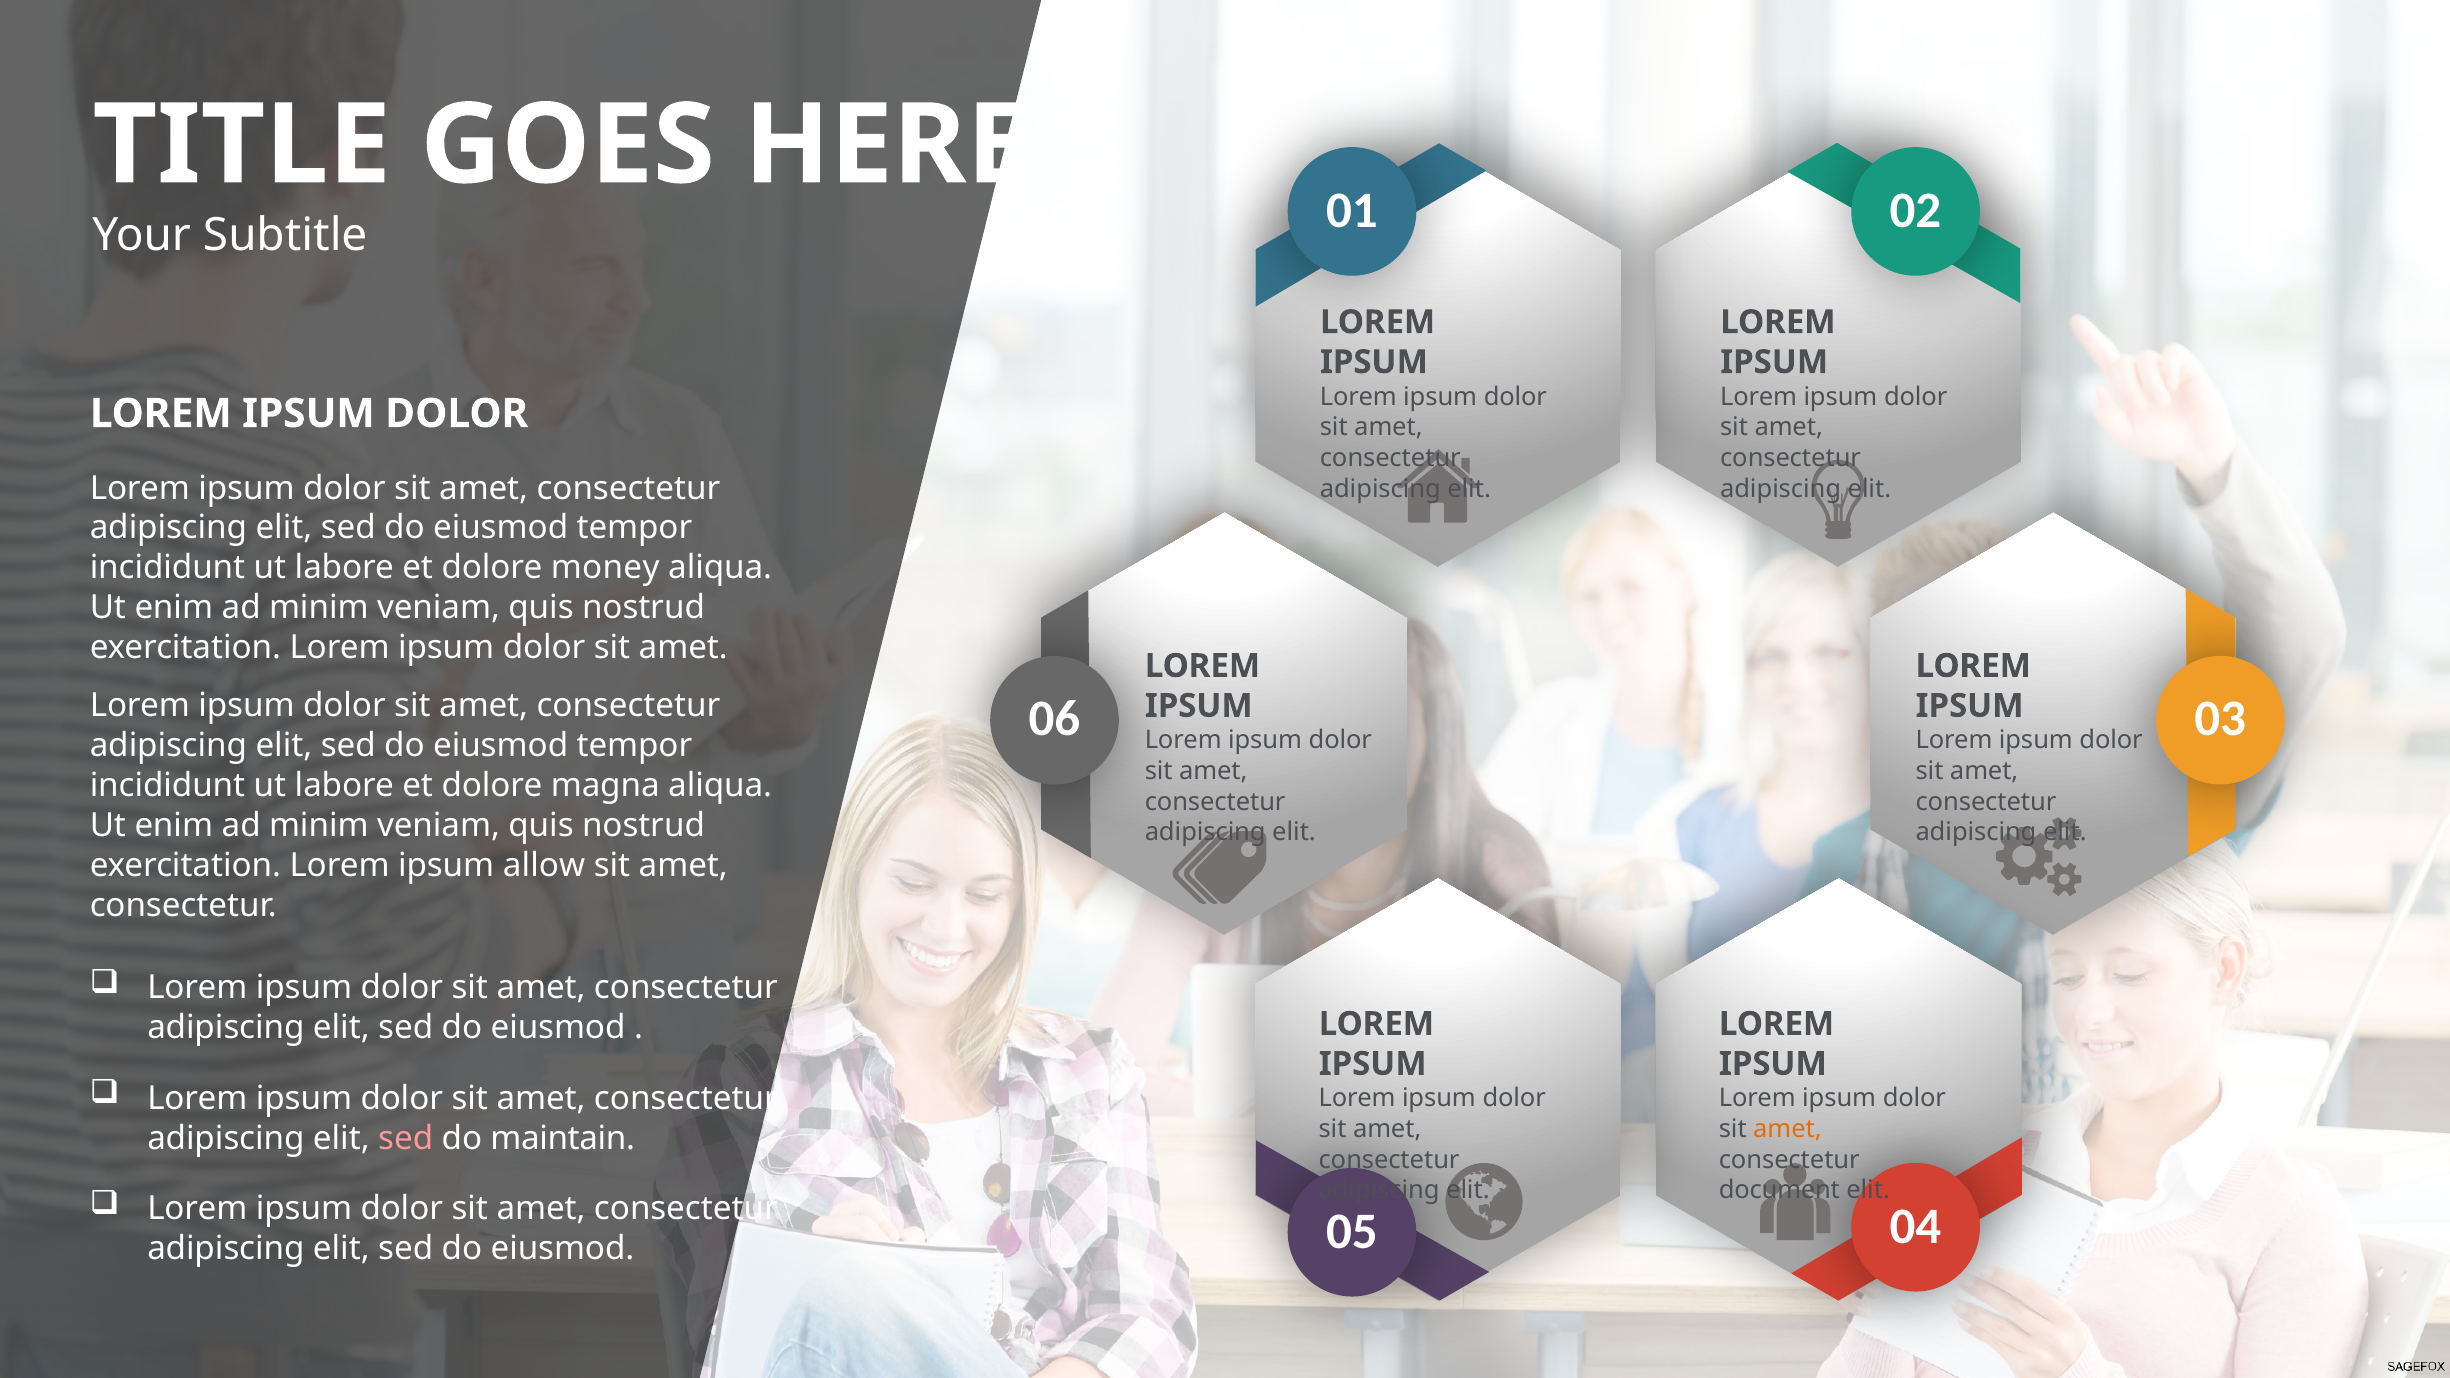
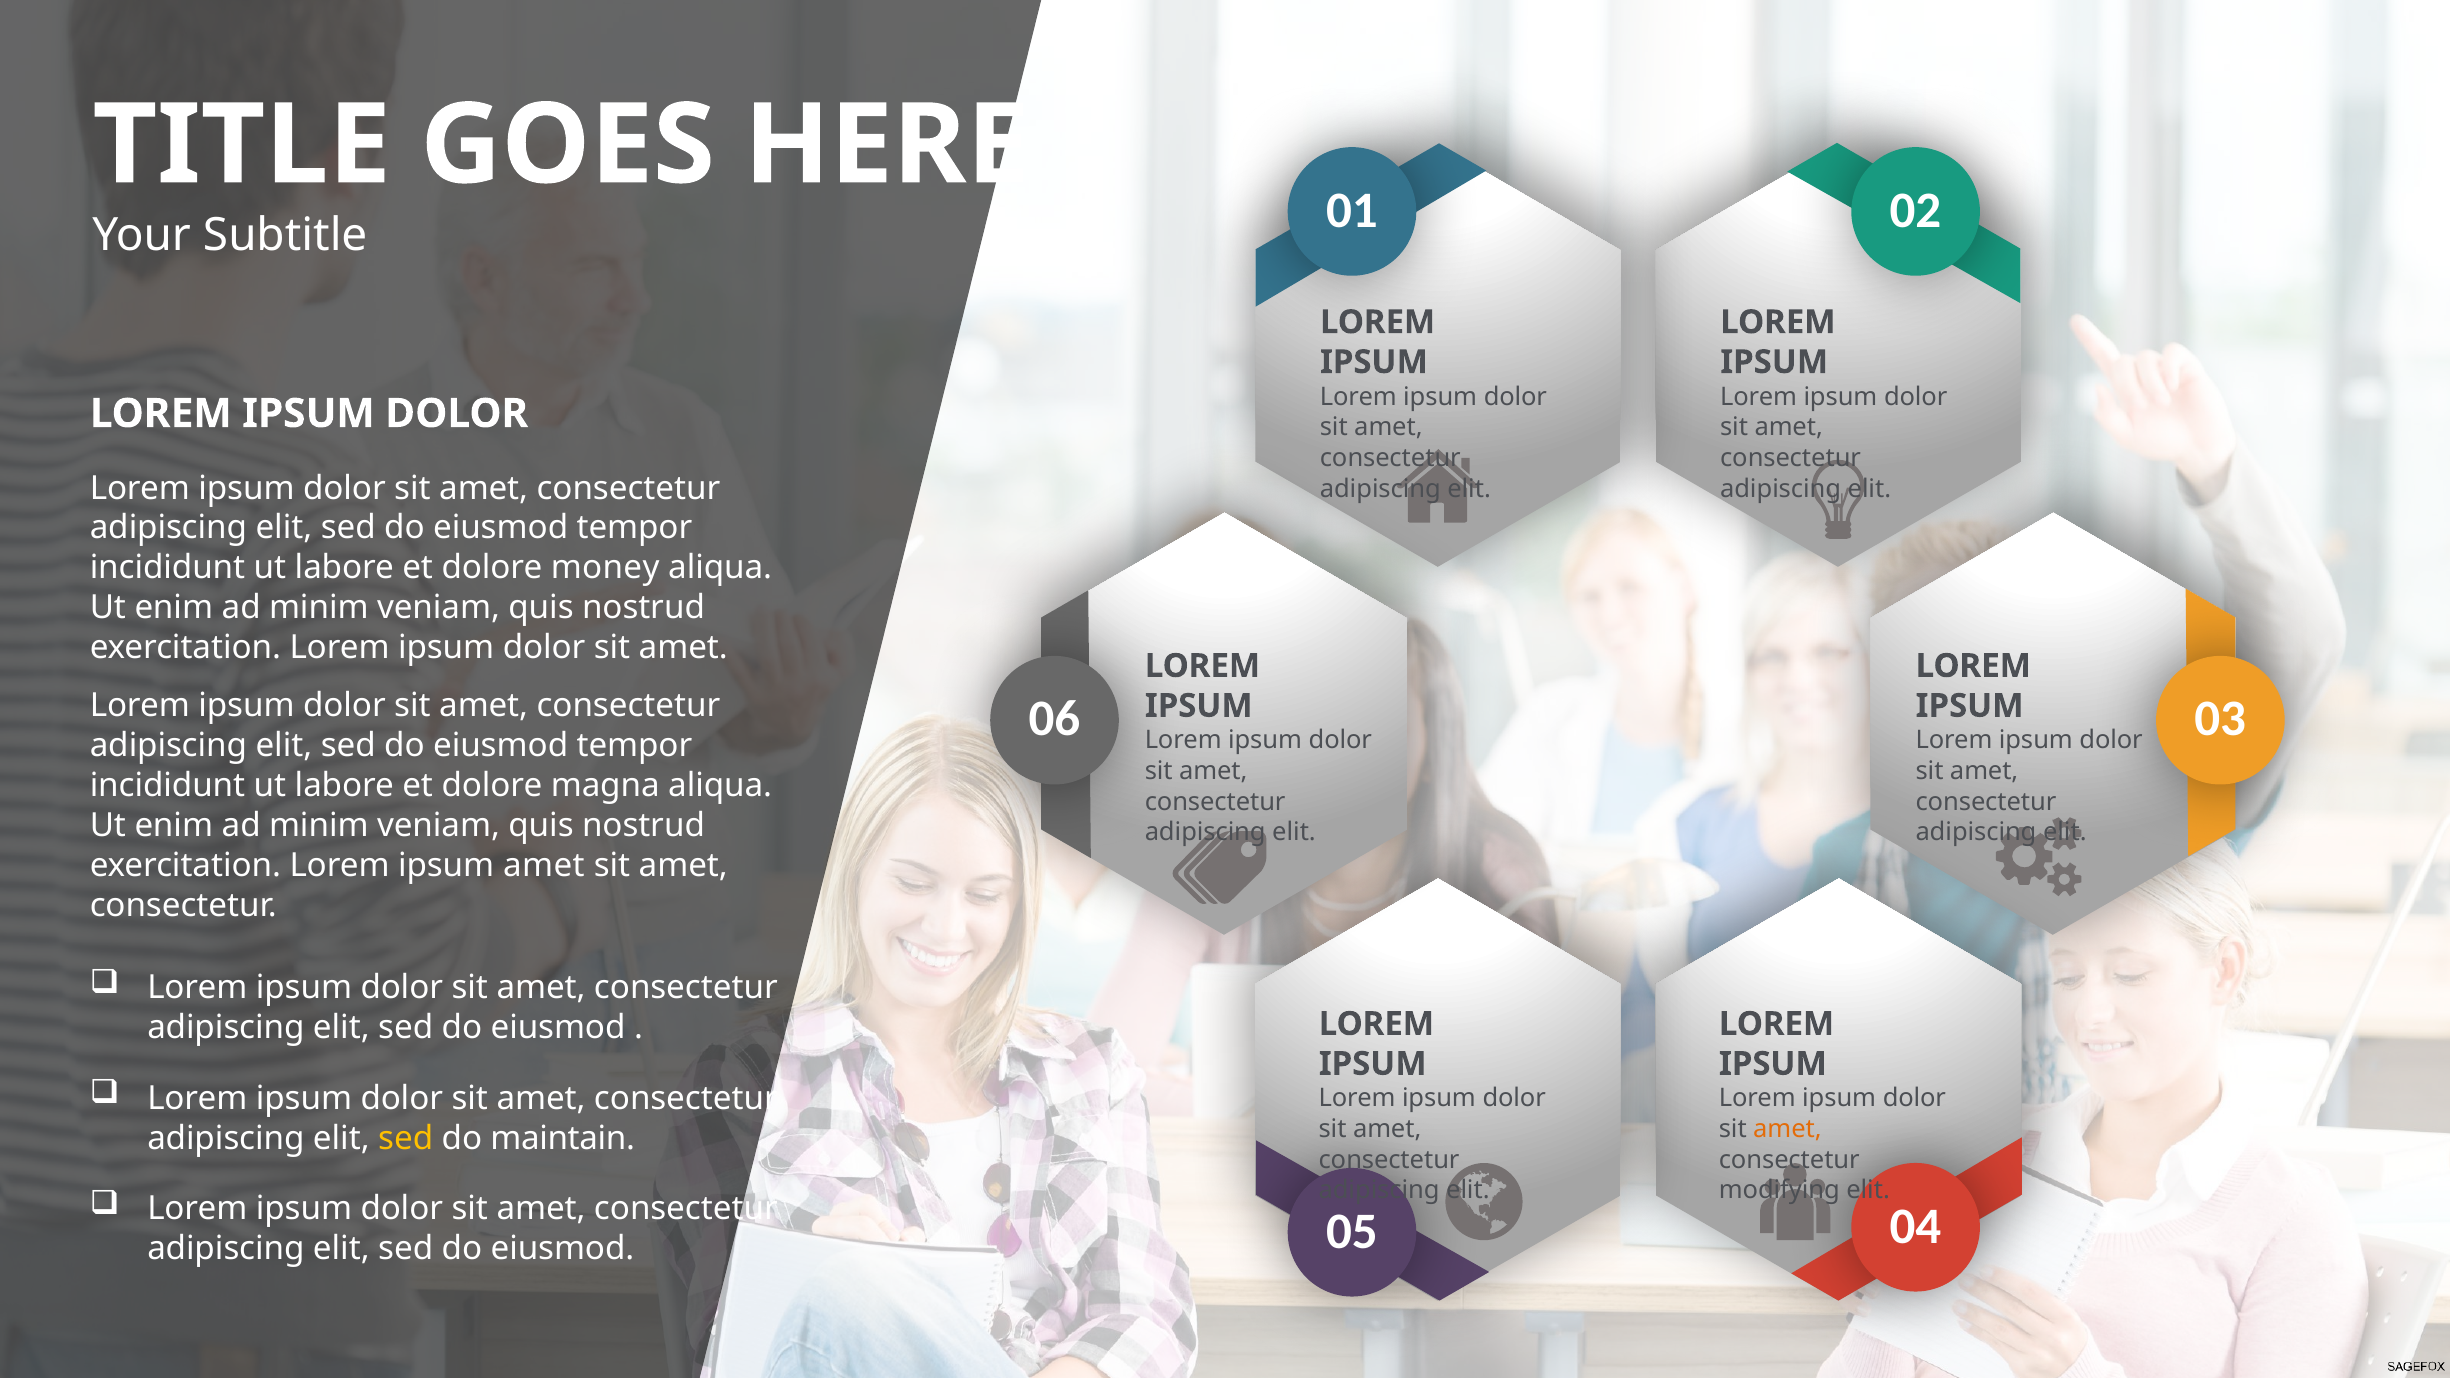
ipsum allow: allow -> amet (544, 865)
sed colour: pink -> yellow (406, 1138)
document: document -> modifying (1779, 1191)
